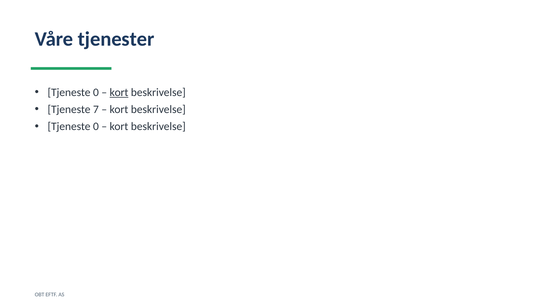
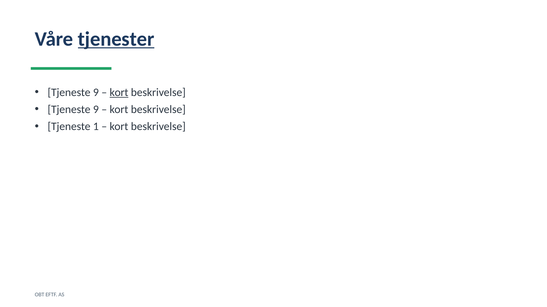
tjenester underline: none -> present (116, 39)
0: 0 -> 9 (96, 93)
7: 7 -> 9 (96, 110)
0: 0 -> 1 (96, 127)
